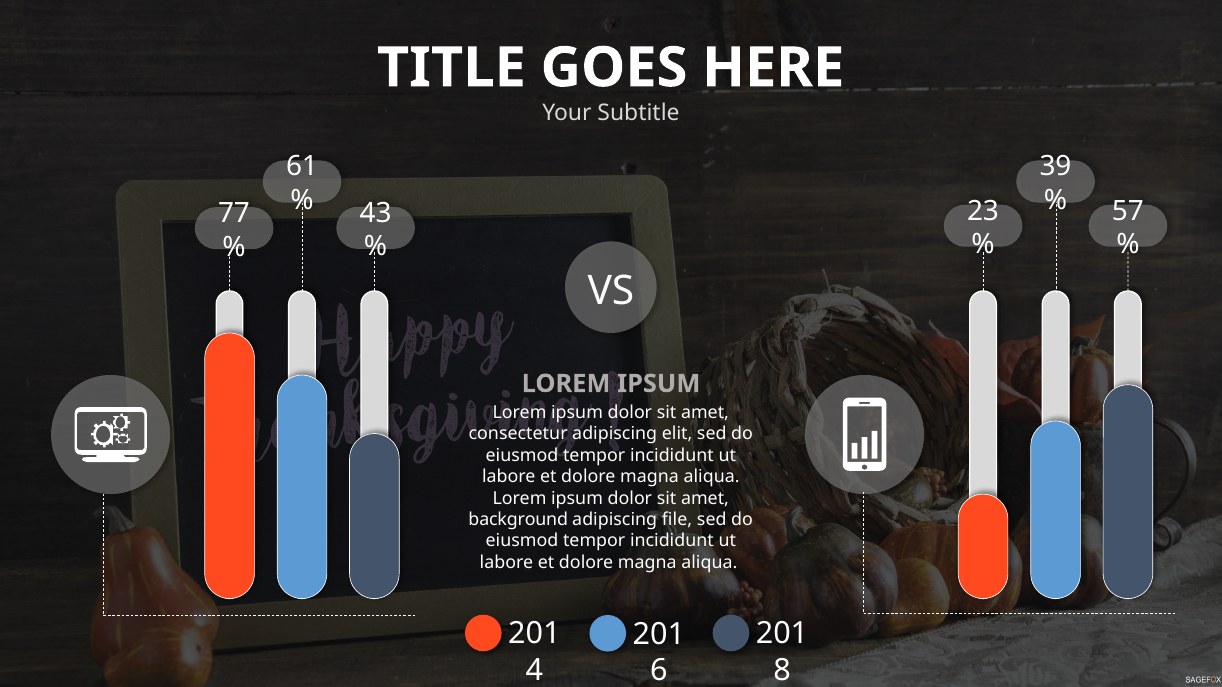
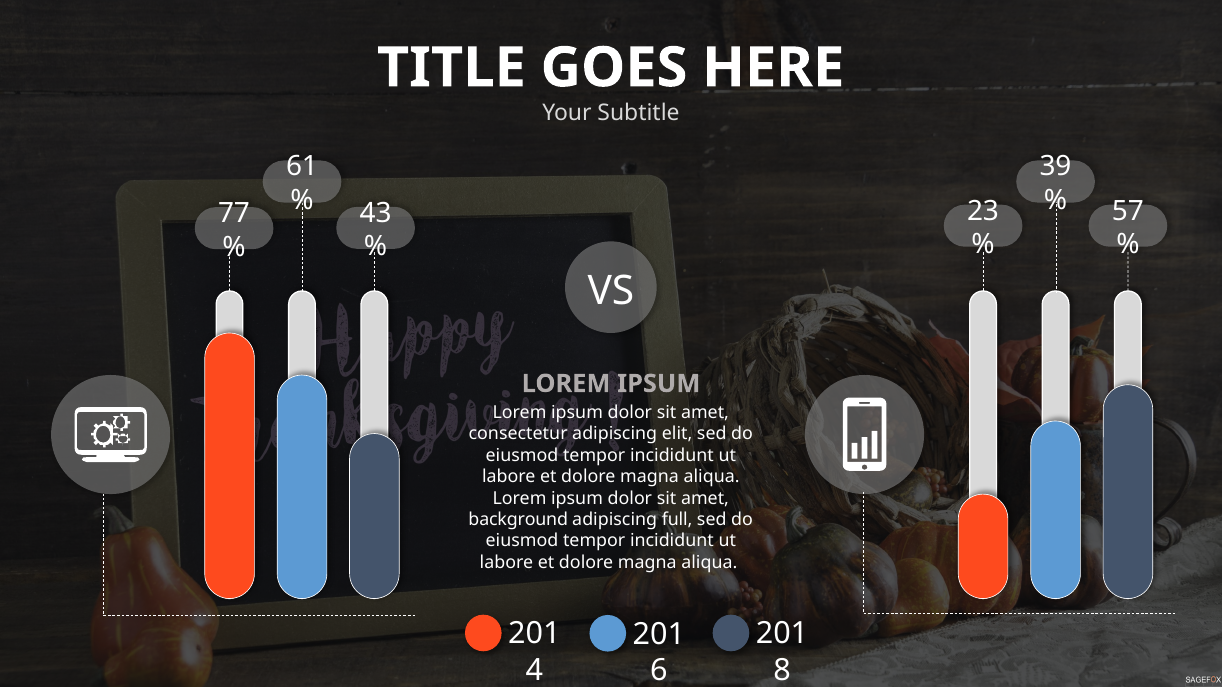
file: file -> full (677, 520)
